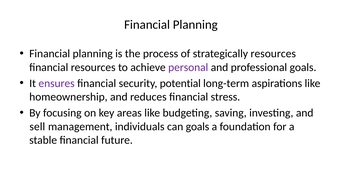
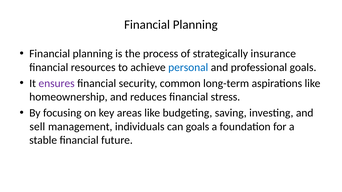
strategically resources: resources -> insurance (273, 54)
personal colour: purple -> blue (188, 67)
potential: potential -> common (180, 83)
